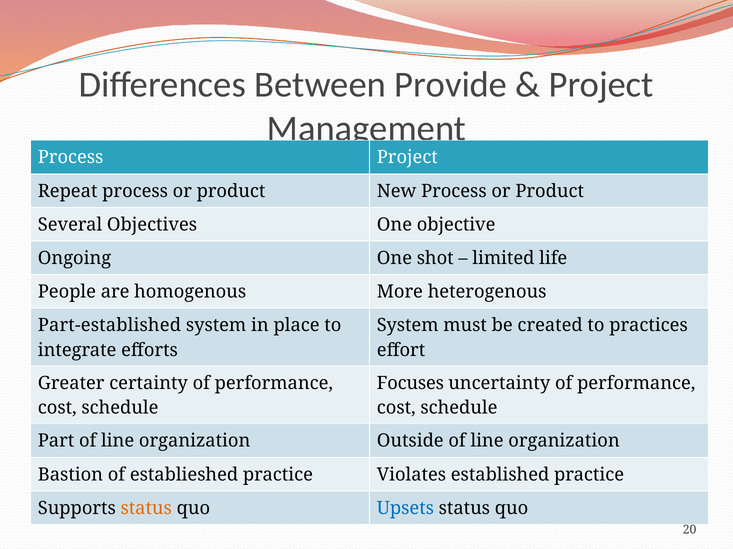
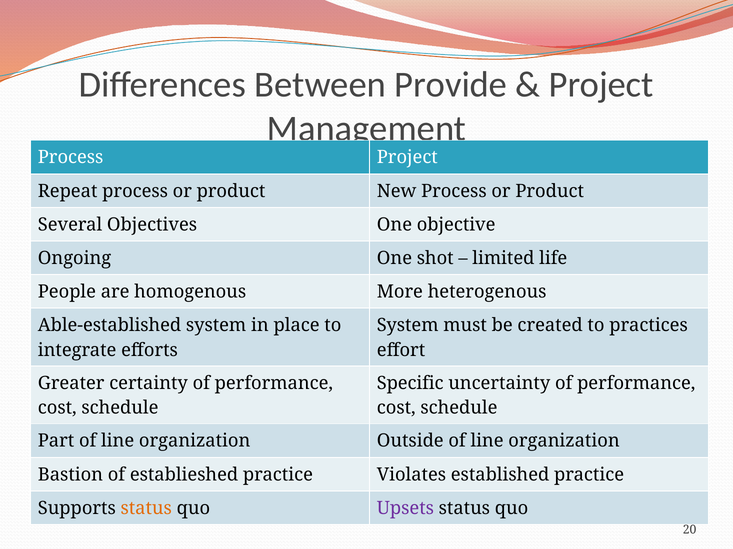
Part-established: Part-established -> Able-established (110, 326)
Focuses: Focuses -> Specific (410, 384)
Upsets colour: blue -> purple (405, 509)
